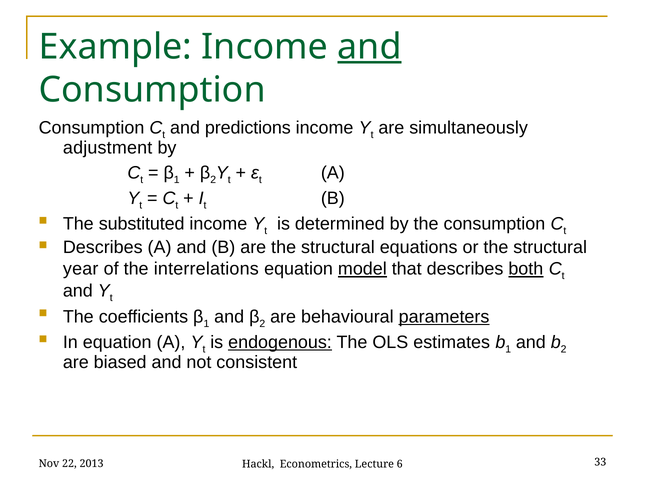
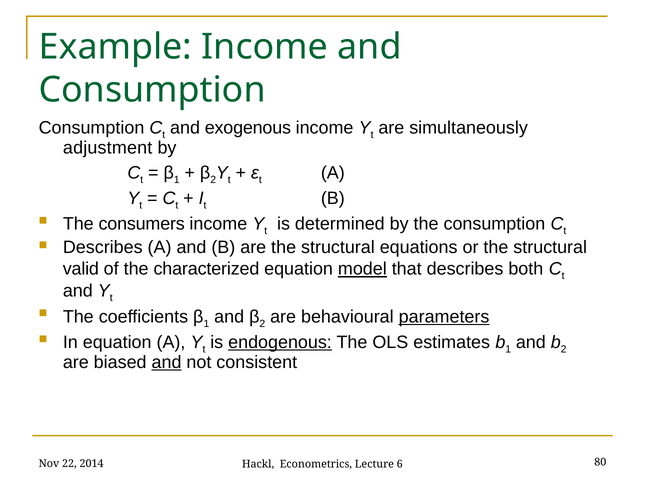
and underline: present -> none (369, 47)
predictions: predictions -> exogenous (248, 128)
substituted: substituted -> consumers (142, 224)
year: year -> valid (81, 269)
interrelations: interrelations -> characterized (206, 269)
both underline: present -> none (526, 269)
and underline: none -> present (167, 362)
2013: 2013 -> 2014 (92, 464)
33: 33 -> 80 (600, 462)
